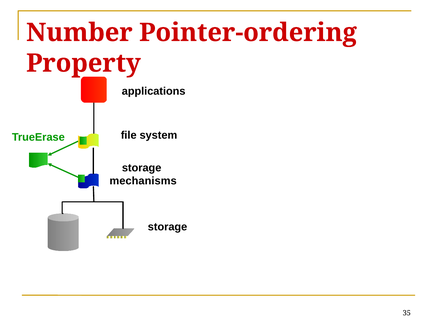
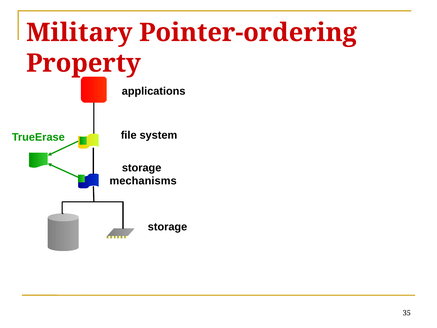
Number: Number -> Military (79, 33)
